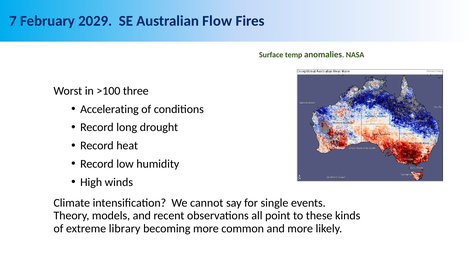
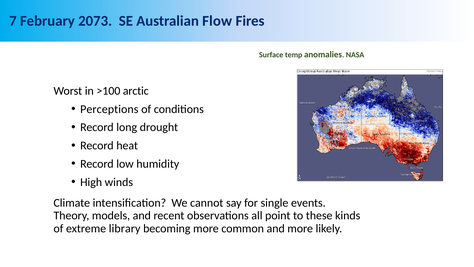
2029: 2029 -> 2073 (95, 21)
three: three -> arctic (136, 91)
Accelerating: Accelerating -> Perceptions (109, 109)
